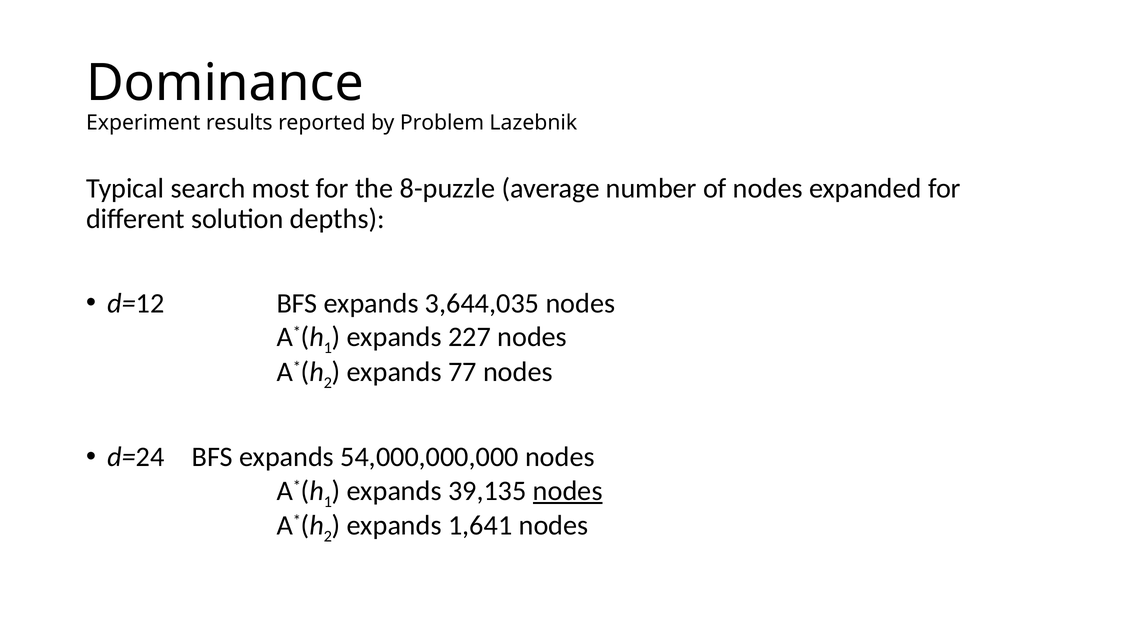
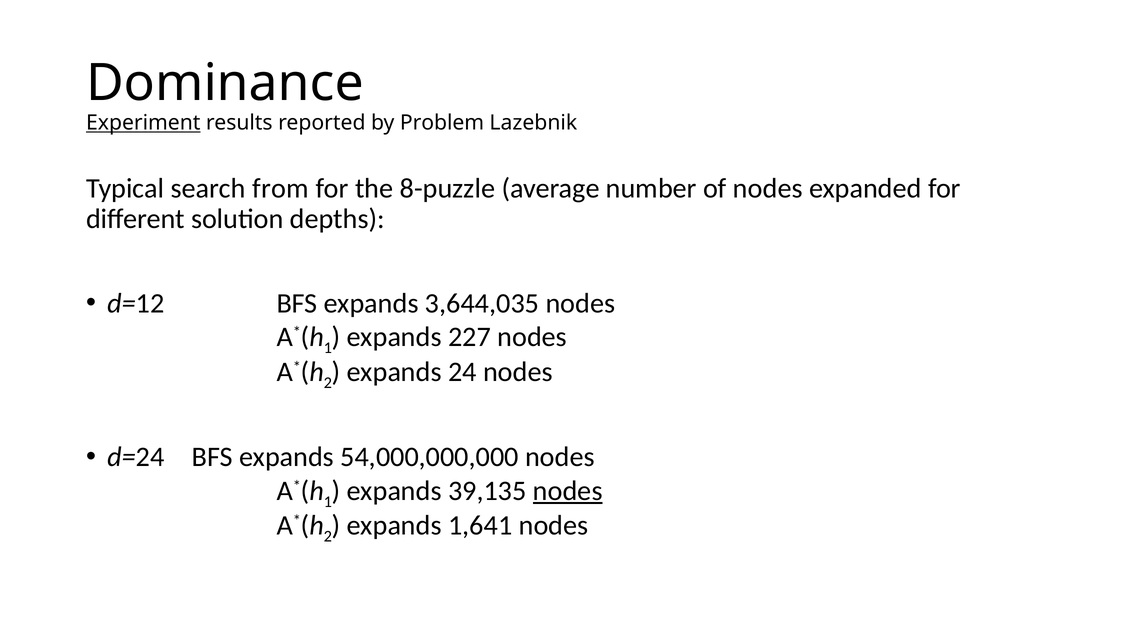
Experiment underline: none -> present (143, 123)
most: most -> from (281, 188)
77: 77 -> 24 (462, 372)
